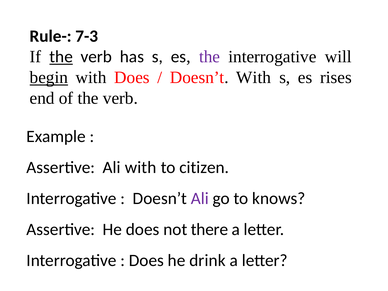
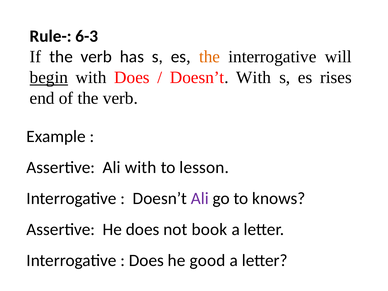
7-3: 7-3 -> 6-3 (87, 36)
the underline: present -> none (61, 57)
the colour: purple -> orange (210, 57)
citizen: citizen -> lesson (204, 167)
there: there -> book (209, 229)
drink: drink -> good (207, 260)
